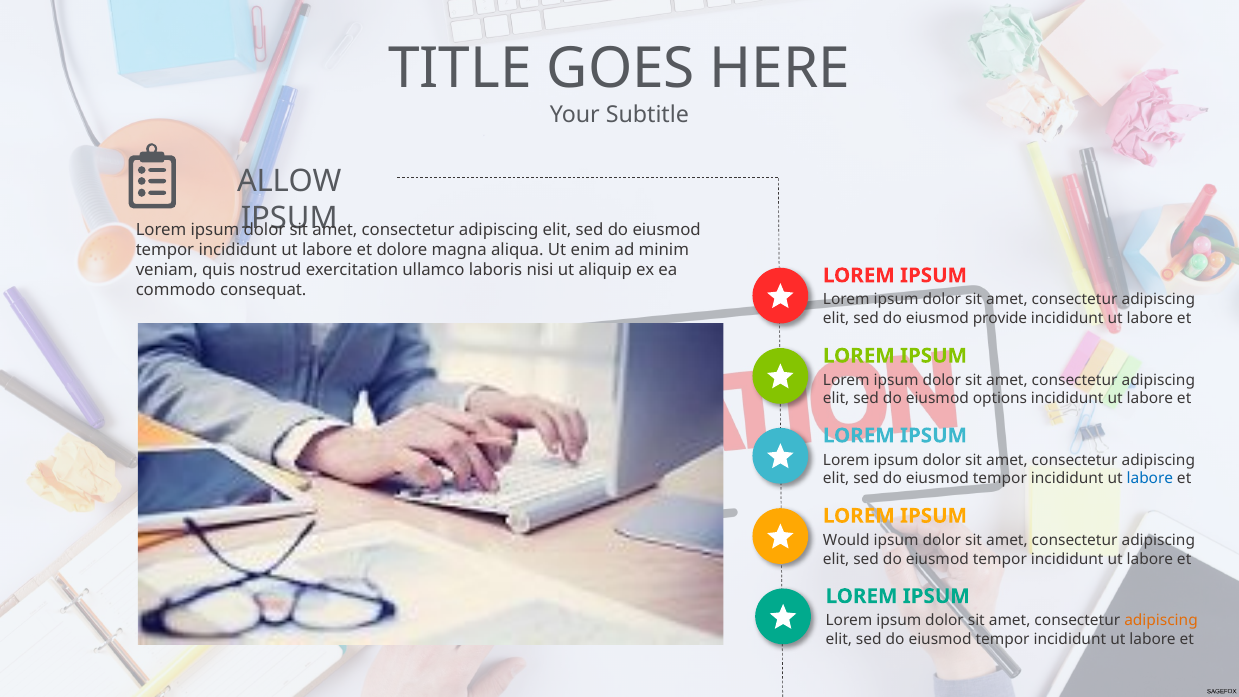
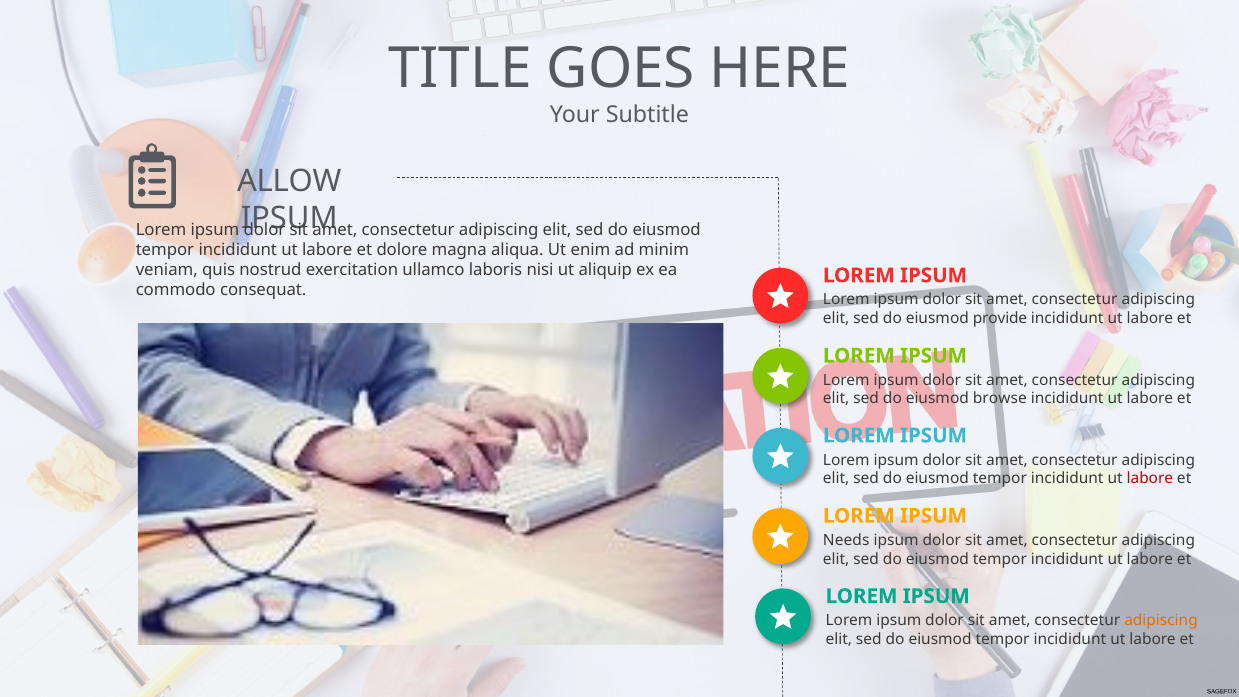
options: options -> browse (1000, 399)
labore colour: blue -> red (1150, 479)
Would: Would -> Needs (846, 540)
